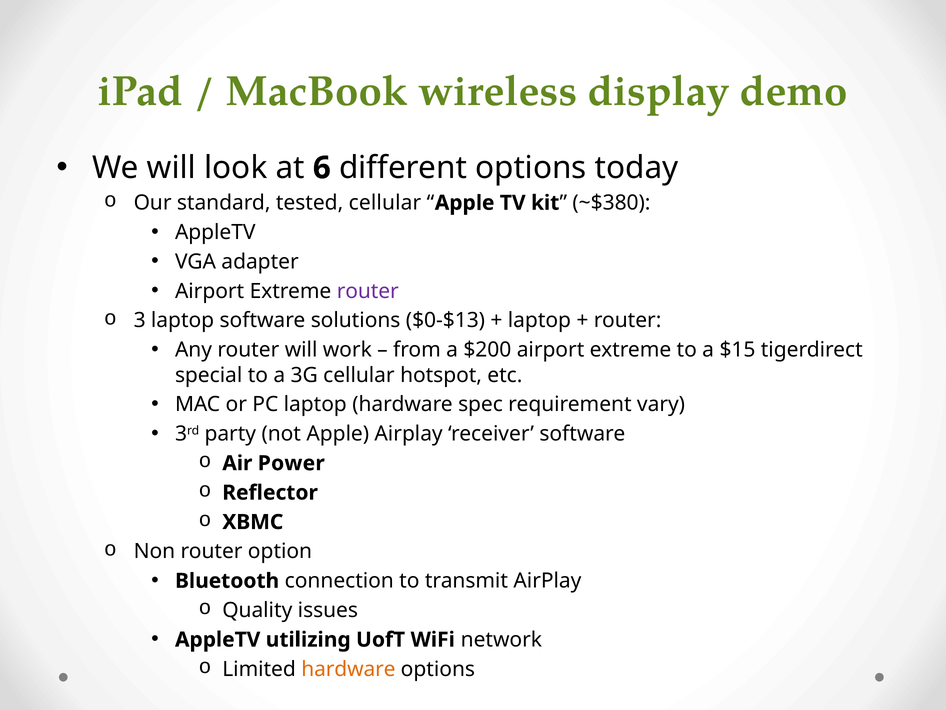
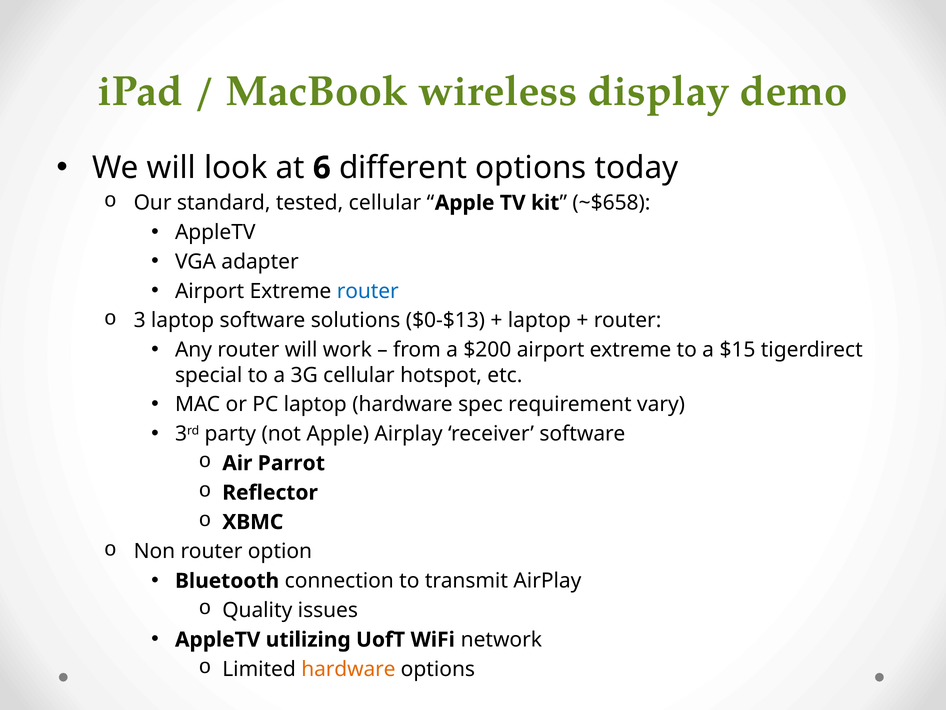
~$380: ~$380 -> ~$658 (611, 203)
router colour: purple -> blue (368, 291)
Power: Power -> Parrot (291, 463)
